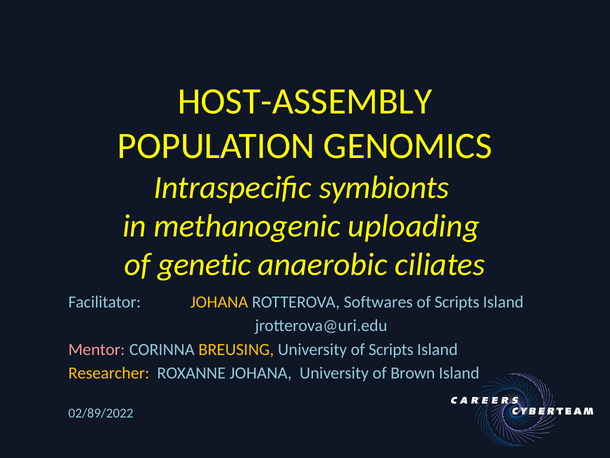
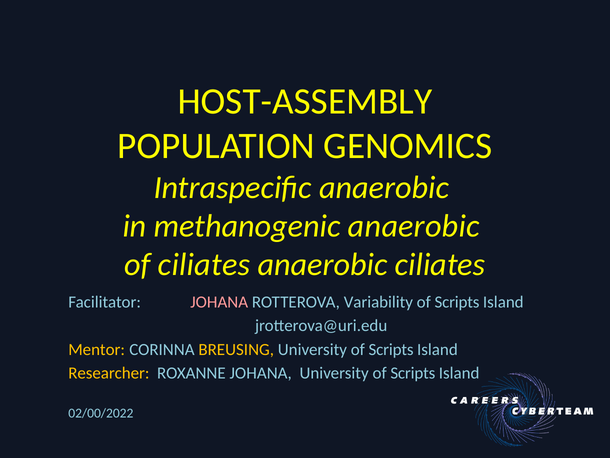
Intraspecific symbionts: symbionts -> anaerobic (384, 187)
methanogenic uploading: uploading -> anaerobic (414, 226)
of genetic: genetic -> ciliates (204, 265)
JOHANA colour: yellow -> pink (219, 302)
Softwares: Softwares -> Variability (378, 302)
Mentor colour: pink -> yellow (97, 349)
Brown: Brown -> Scripts (413, 373)
02/89/2022: 02/89/2022 -> 02/00/2022 (101, 413)
